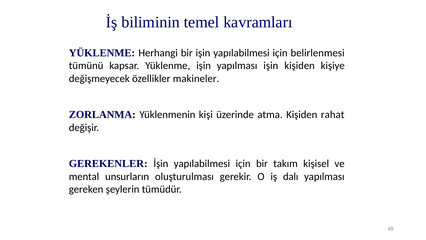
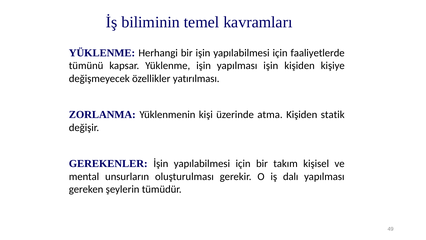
belirlenmesi: belirlenmesi -> faaliyetlerde (318, 53)
makineler: makineler -> yatırılması (196, 78)
rahat: rahat -> statik (333, 115)
